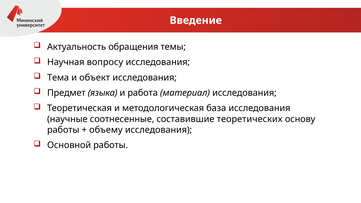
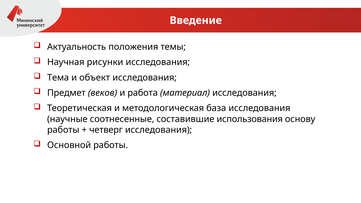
обращения: обращения -> положения (133, 47)
вопросу: вопросу -> рисунки (105, 62)
языка: языка -> веков (103, 93)
теоретических: теоретических -> использования (250, 119)
объему: объему -> четверг (106, 130)
